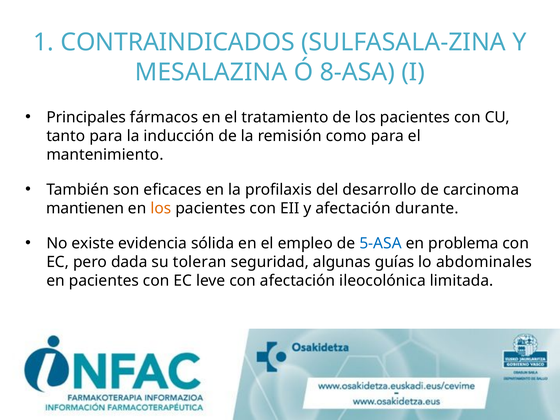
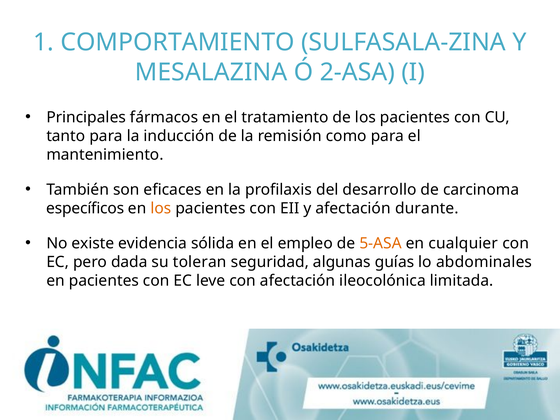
CONTRAINDICADOS: CONTRAINDICADOS -> COMPORTAMIENTO (178, 42)
8-ASA: 8-ASA -> 2-ASA (357, 72)
mantienen: mantienen -> específicos (85, 208)
5-ASA colour: blue -> orange (381, 243)
problema: problema -> cualquier (463, 243)
